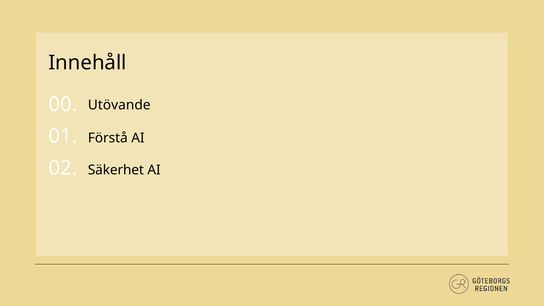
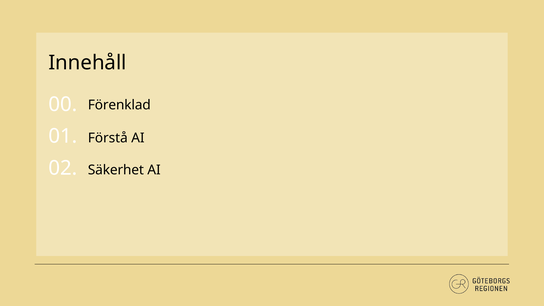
Utövande: Utövande -> Förenklad (119, 105)
